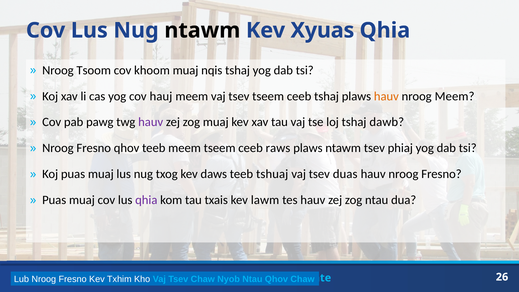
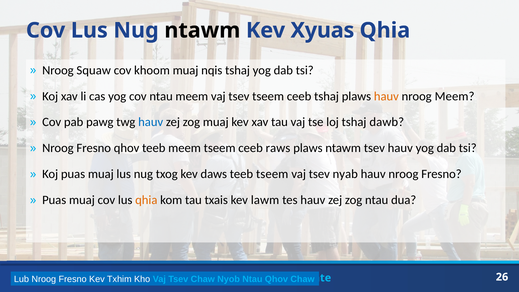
Tsoom: Tsoom -> Squaw (94, 70)
cov hauj: hauj -> ntau (161, 96)
hauv colour: purple -> blue (151, 122)
tsev phiaj: phiaj -> hauv (400, 148)
teeb tshuaj: tshuaj -> tseem (272, 174)
duas: duas -> nyab (345, 174)
qhia colour: purple -> orange (146, 200)
